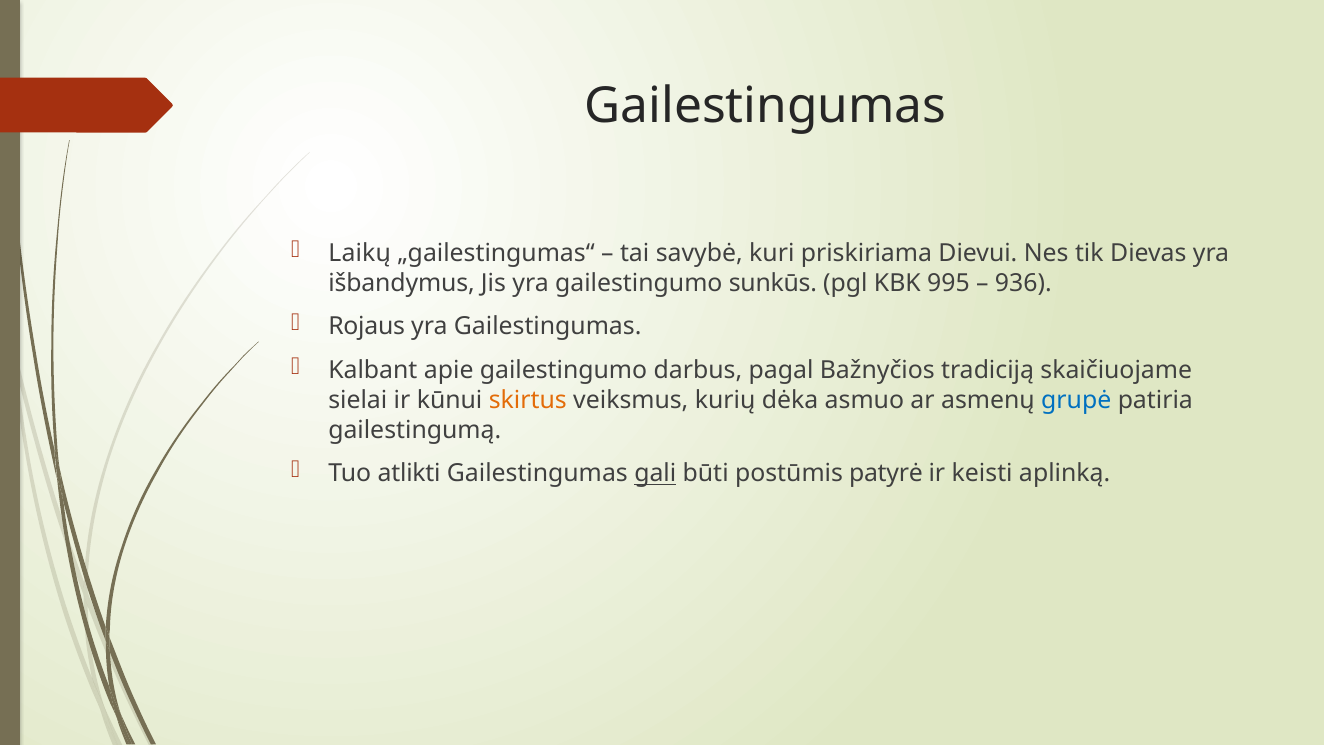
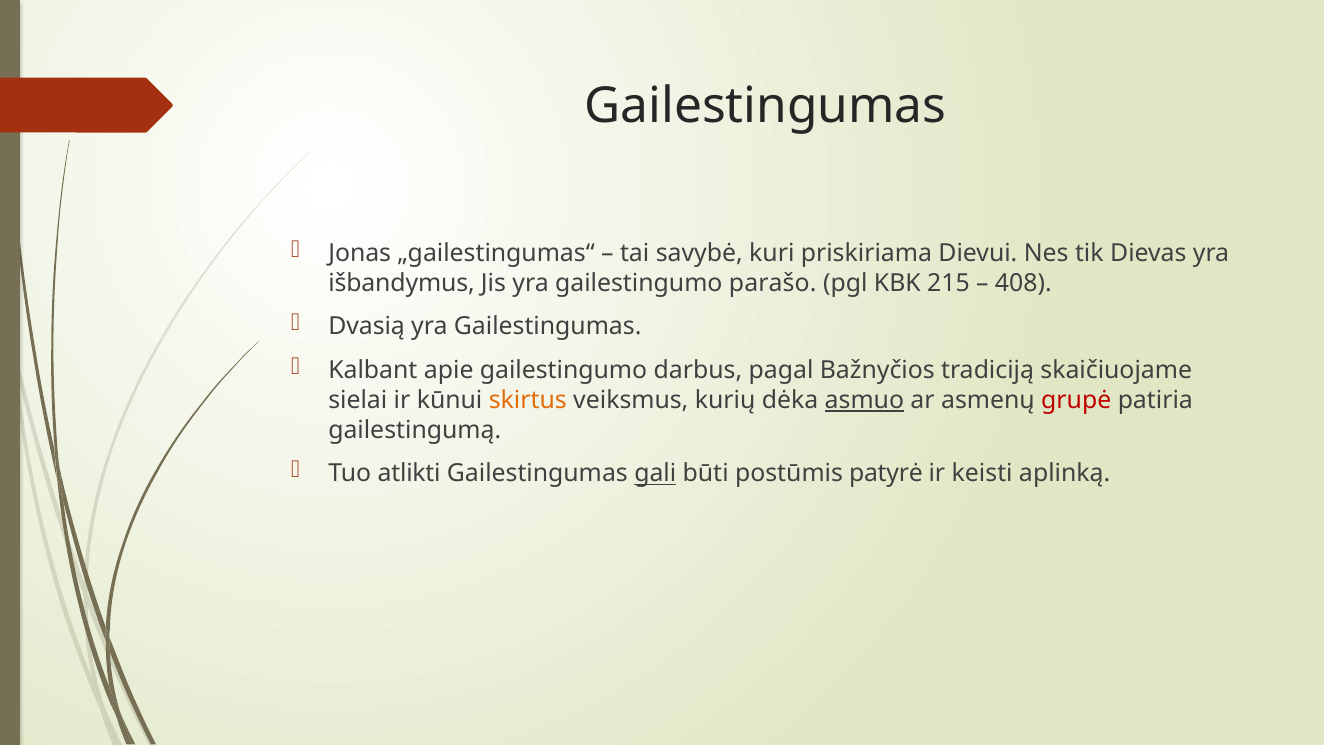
Laikų: Laikų -> Jonas (360, 253)
sunkūs: sunkūs -> parašo (773, 283)
995: 995 -> 215 (948, 283)
936: 936 -> 408 (1023, 283)
Rojaus: Rojaus -> Dvasią (367, 327)
asmuo underline: none -> present (864, 400)
grupė colour: blue -> red (1076, 400)
